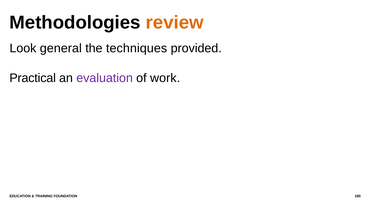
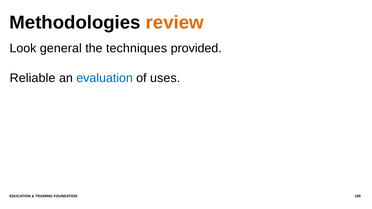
Practical: Practical -> Reliable (33, 78)
evaluation colour: purple -> blue (105, 78)
work: work -> uses (165, 78)
